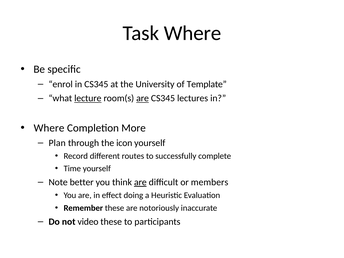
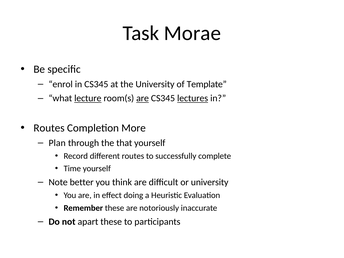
Task Where: Where -> Morae (192, 33)
lectures underline: none -> present (193, 98)
Where: Where -> Routes (49, 128)
icon: icon -> that (124, 143)
are underline: present -> none (140, 182)
or members: members -> university (210, 182)
video: video -> apart (88, 222)
